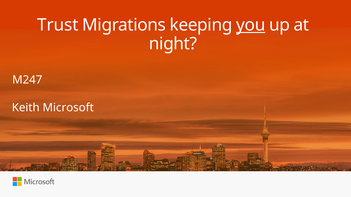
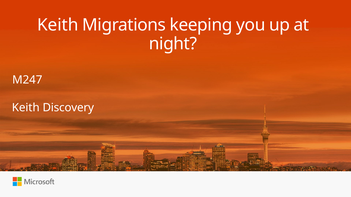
Trust: Trust -> Keith (58, 25)
you underline: present -> none (251, 25)
Microsoft: Microsoft -> Discovery (68, 108)
